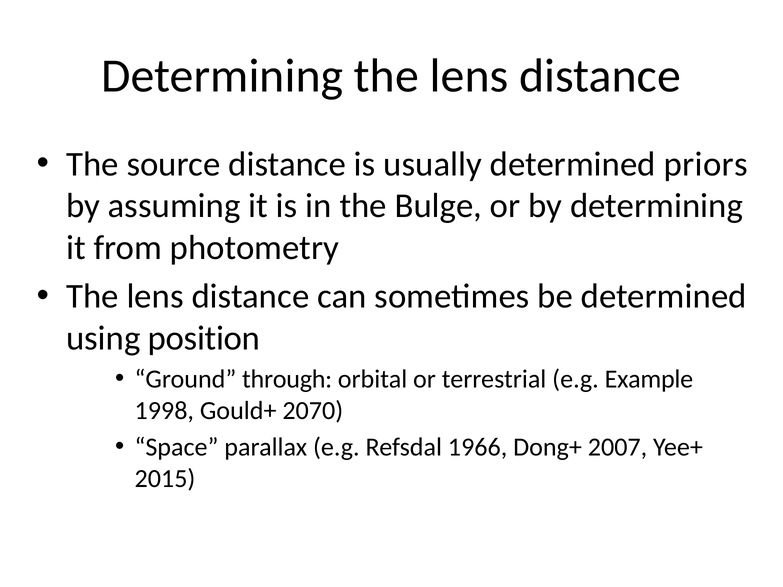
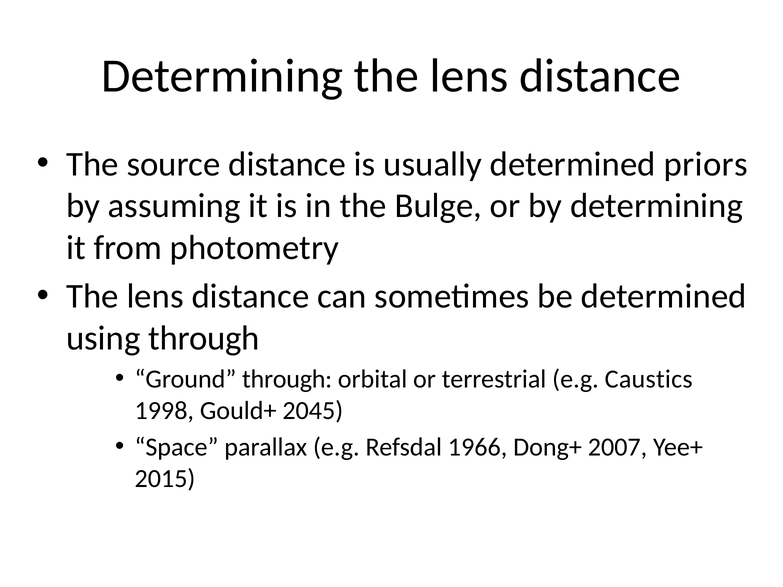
using position: position -> through (204, 338)
Example: Example -> Caustics (649, 379)
2070: 2070 -> 2045 (313, 411)
